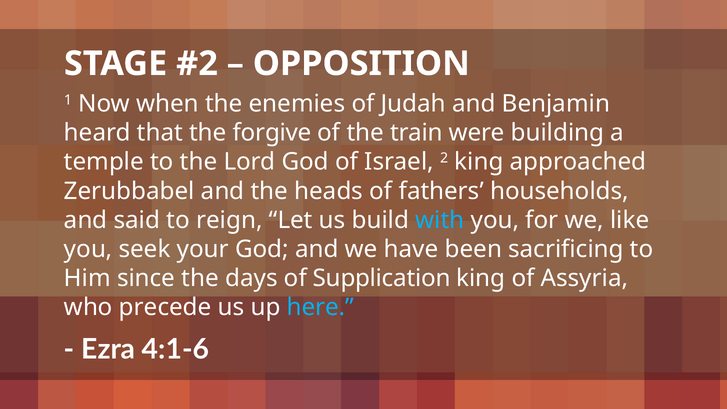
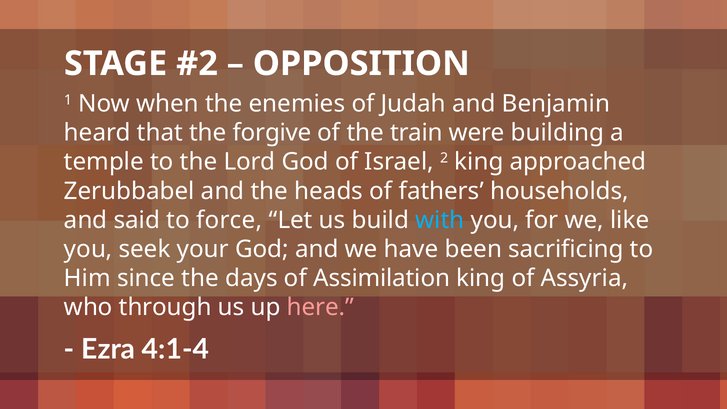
reign: reign -> force (229, 220)
Supplication: Supplication -> Assimilation (382, 278)
precede: precede -> through (165, 307)
here colour: light blue -> pink (320, 307)
4:1-6: 4:1-6 -> 4:1-4 (175, 349)
